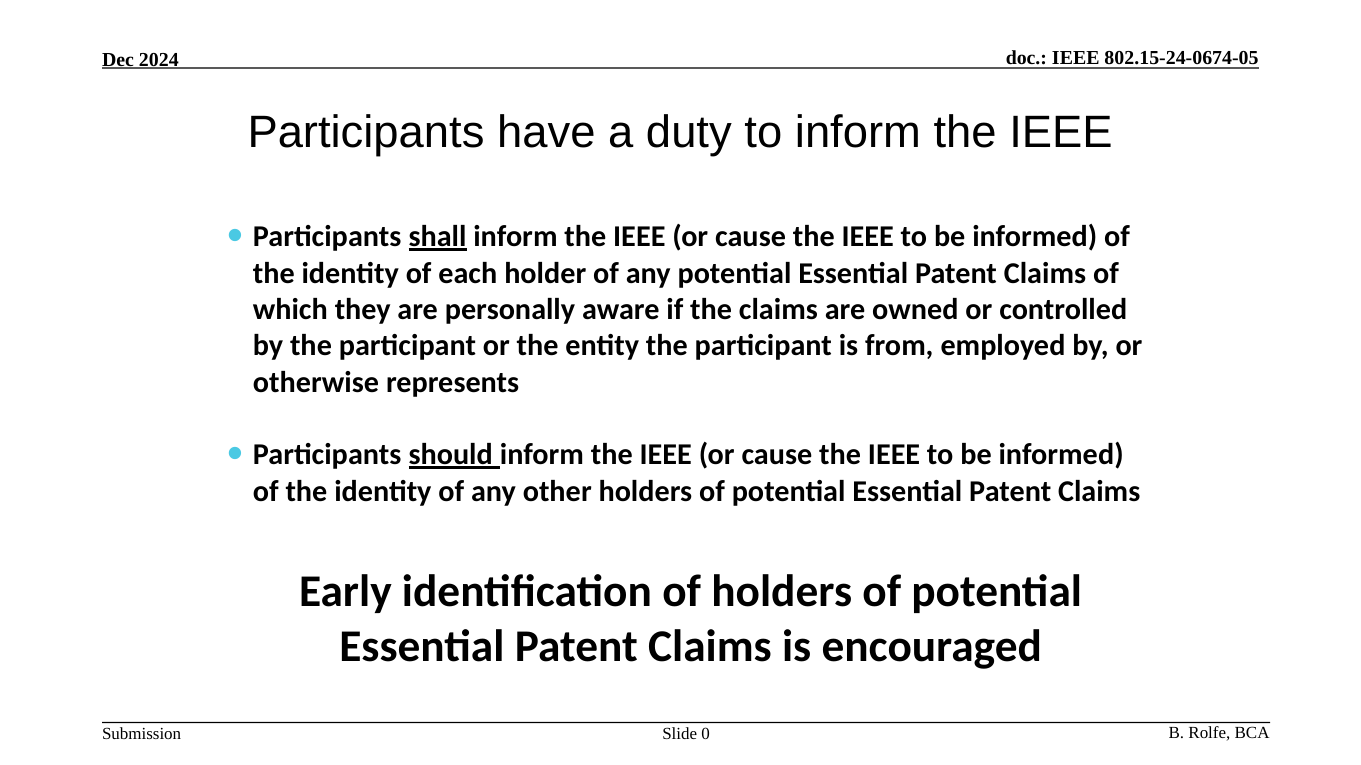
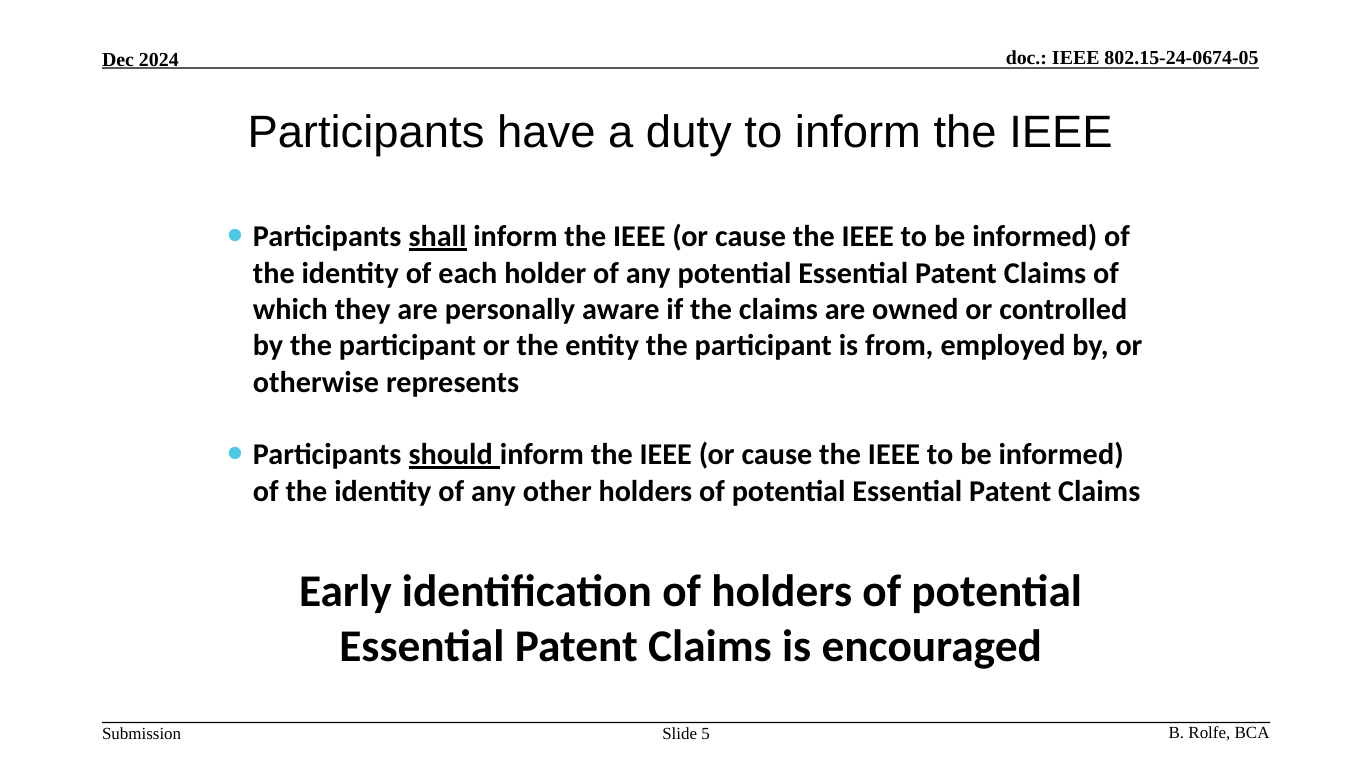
0: 0 -> 5 (706, 734)
